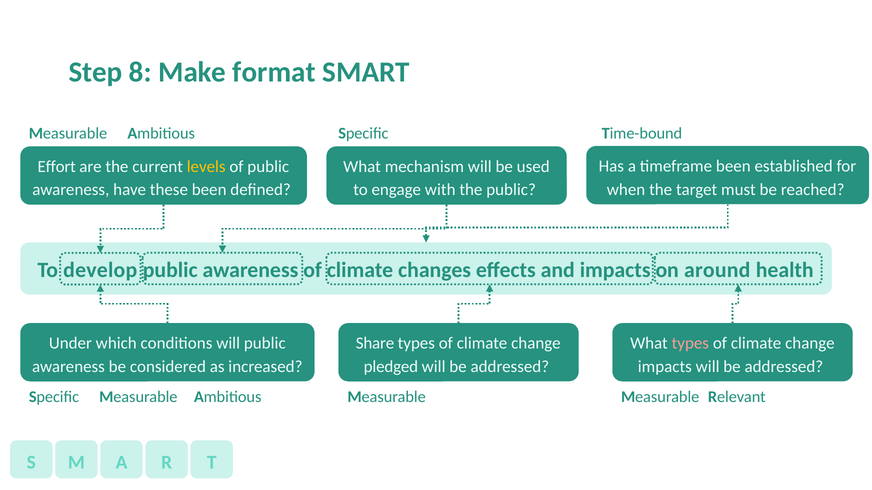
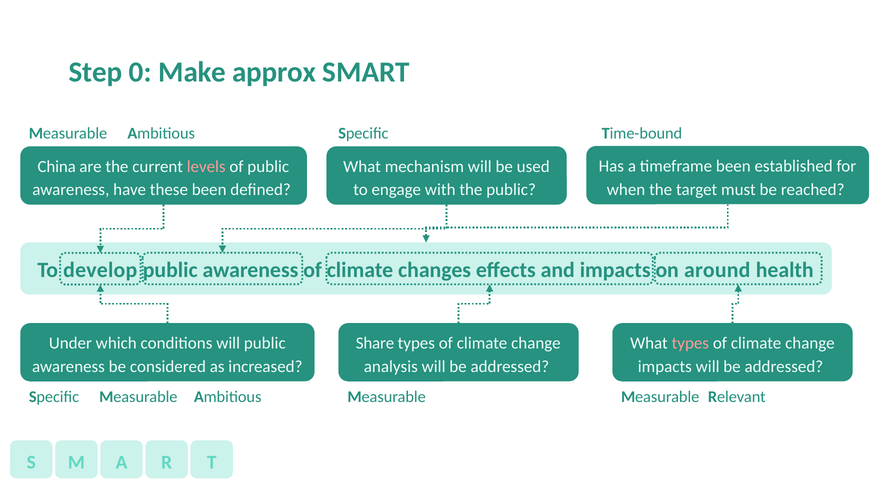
8: 8 -> 0 (140, 72)
format: format -> approx (274, 72)
Effort: Effort -> China (57, 167)
levels colour: yellow -> pink (206, 167)
pledged: pledged -> analysis (391, 367)
